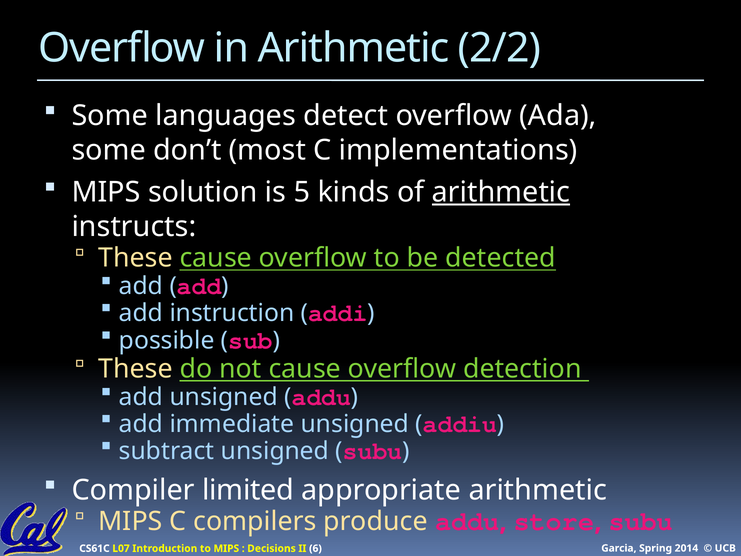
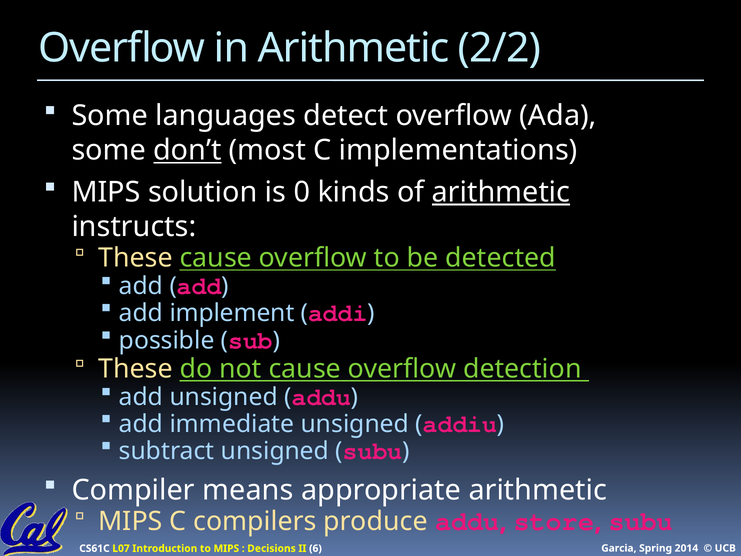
don’t underline: none -> present (187, 150)
5: 5 -> 0 (302, 192)
instruction: instruction -> implement (232, 313)
limited: limited -> means (248, 490)
